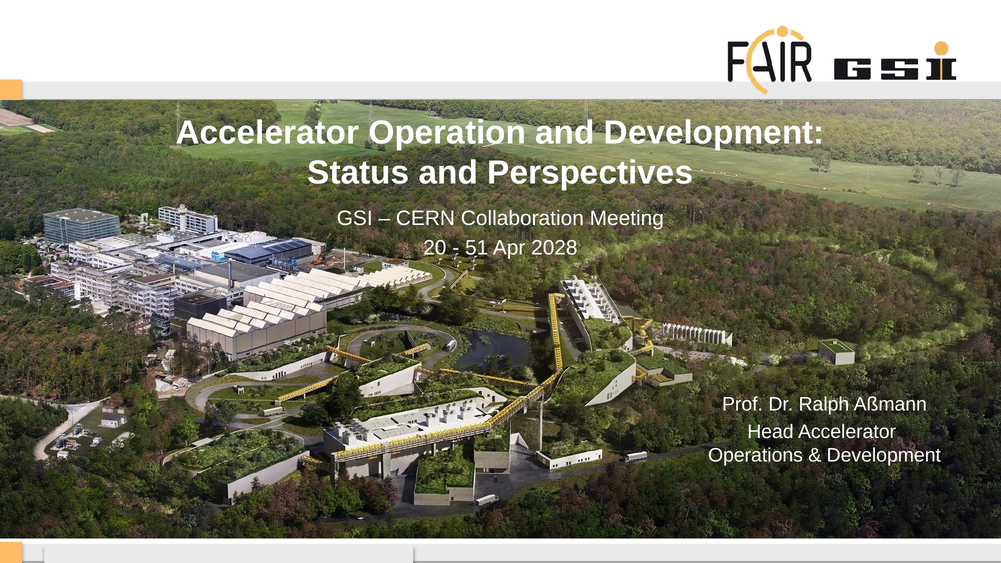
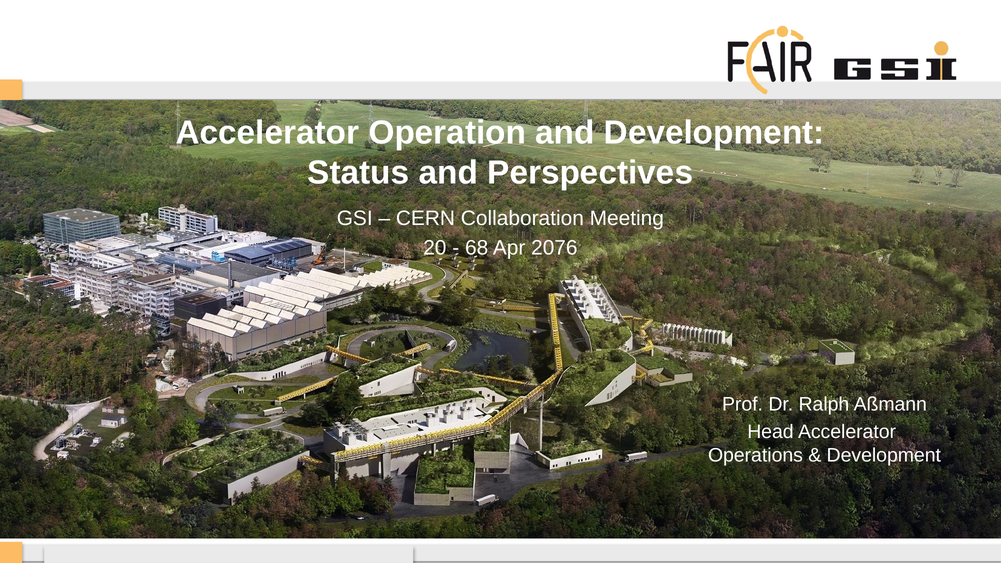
51: 51 -> 68 (477, 248)
2028: 2028 -> 2076 (554, 248)
